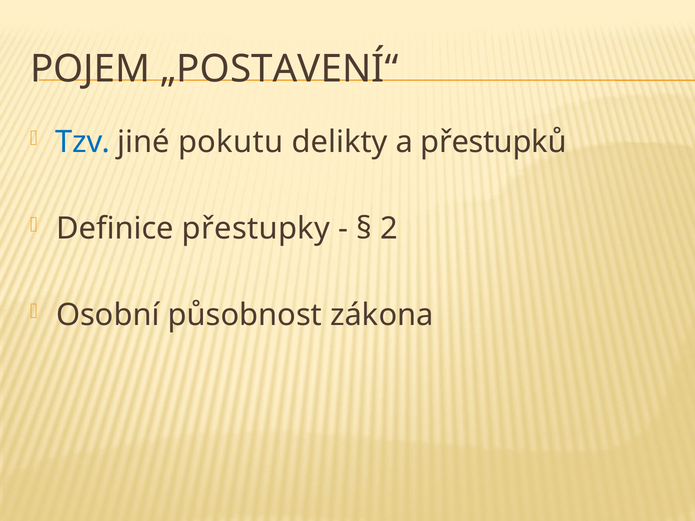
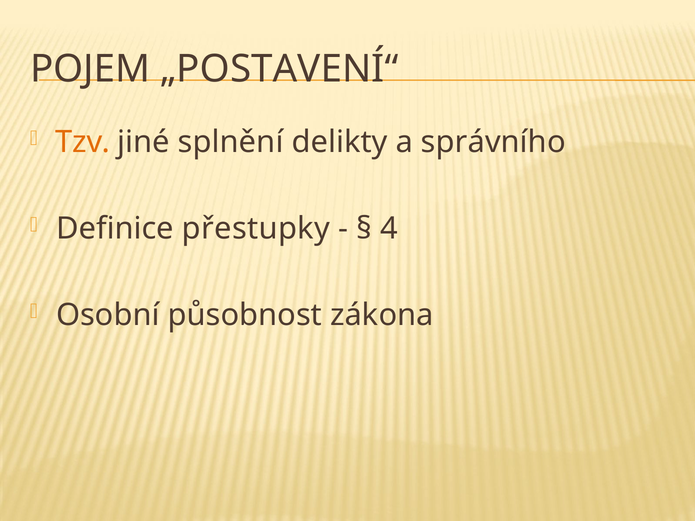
Tzv colour: blue -> orange (83, 142)
pokutu: pokutu -> splnění (231, 142)
přestupků: přestupků -> správního (493, 142)
2: 2 -> 4 (389, 229)
